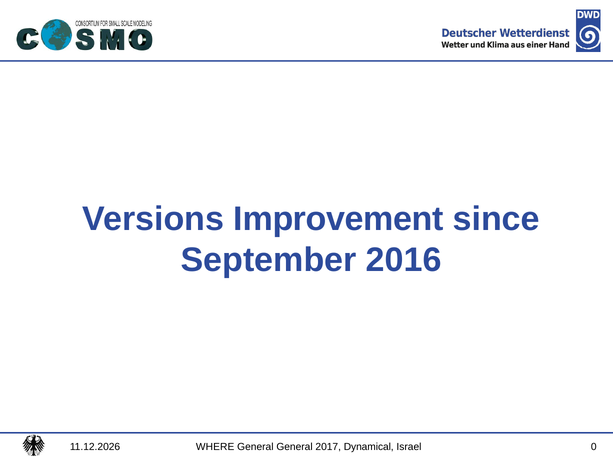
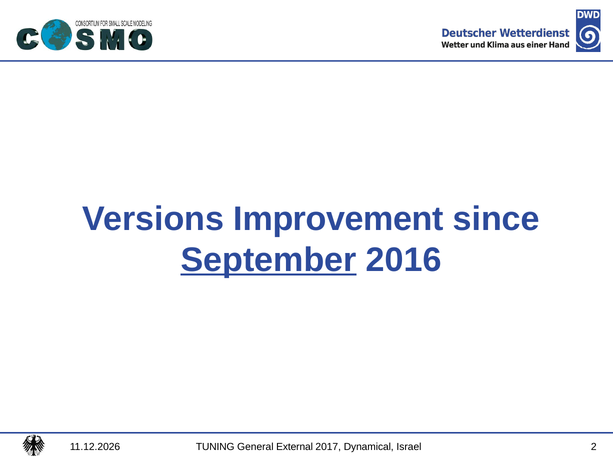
September underline: none -> present (269, 260)
WHERE: WHERE -> TUNING (215, 447)
General General: General -> External (295, 447)
0: 0 -> 2 (594, 447)
